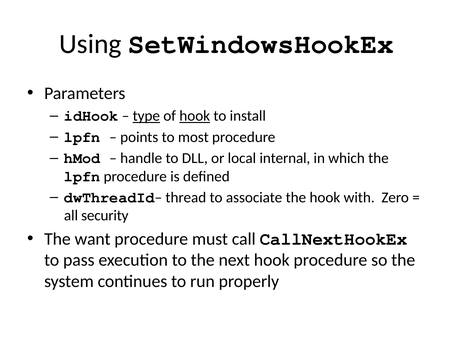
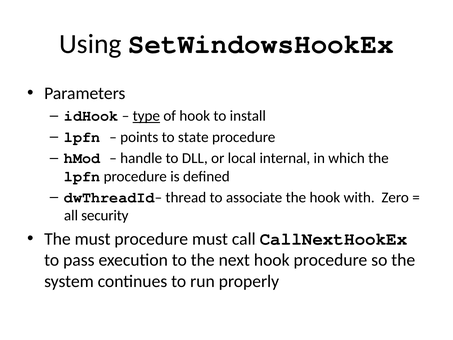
hook underline: present -> none (195, 116)
most: most -> state (193, 137)
The want: want -> must (93, 239)
